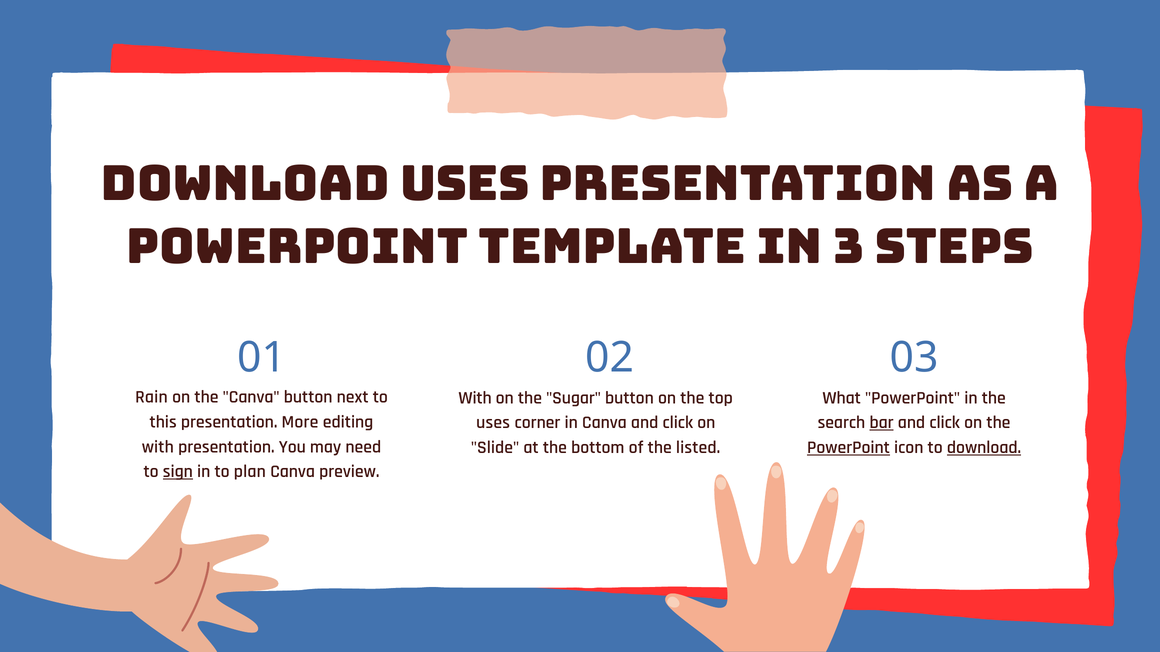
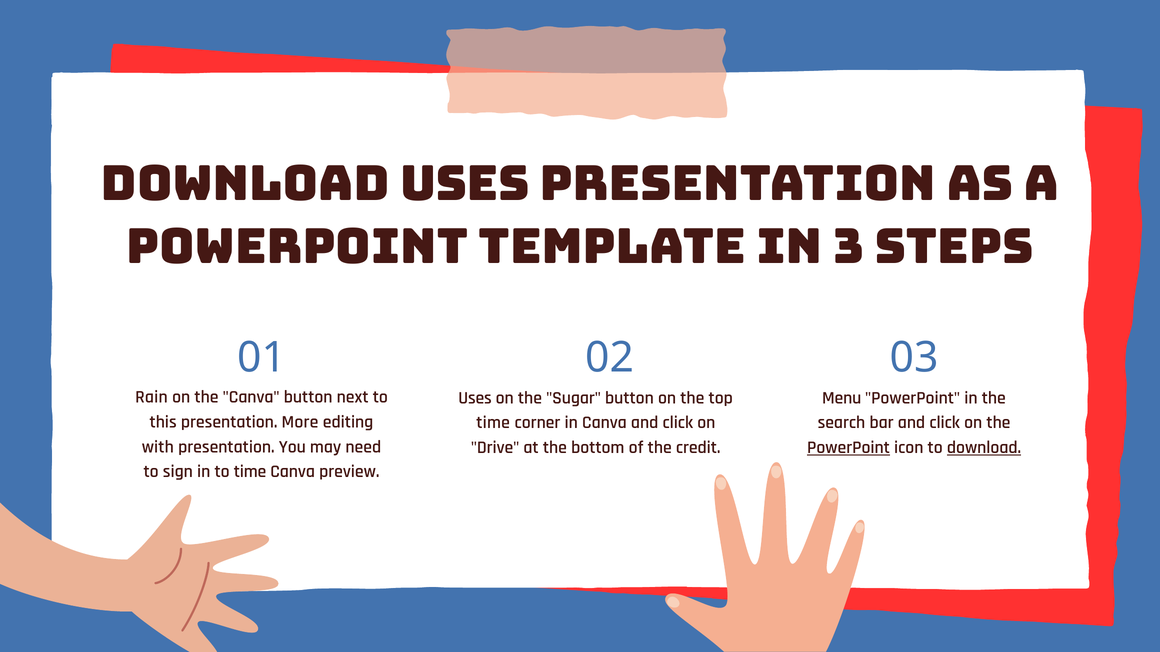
With: With -> Uses (475, 398)
What: What -> Menu (842, 398)
uses: uses -> time (493, 423)
bar underline: present -> none (882, 423)
Slide: Slide -> Drive (495, 448)
listed: listed -> credit (698, 448)
sign underline: present -> none (178, 472)
to plan: plan -> time (250, 472)
